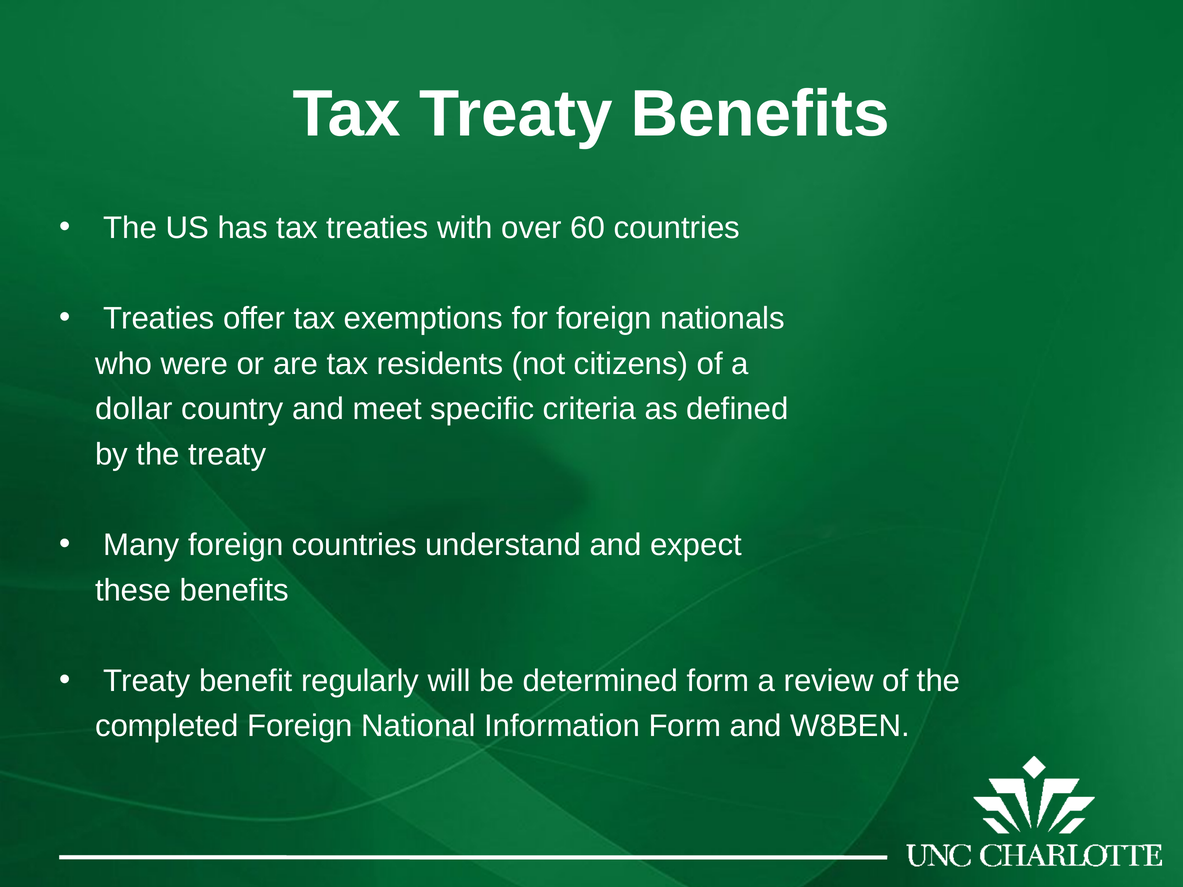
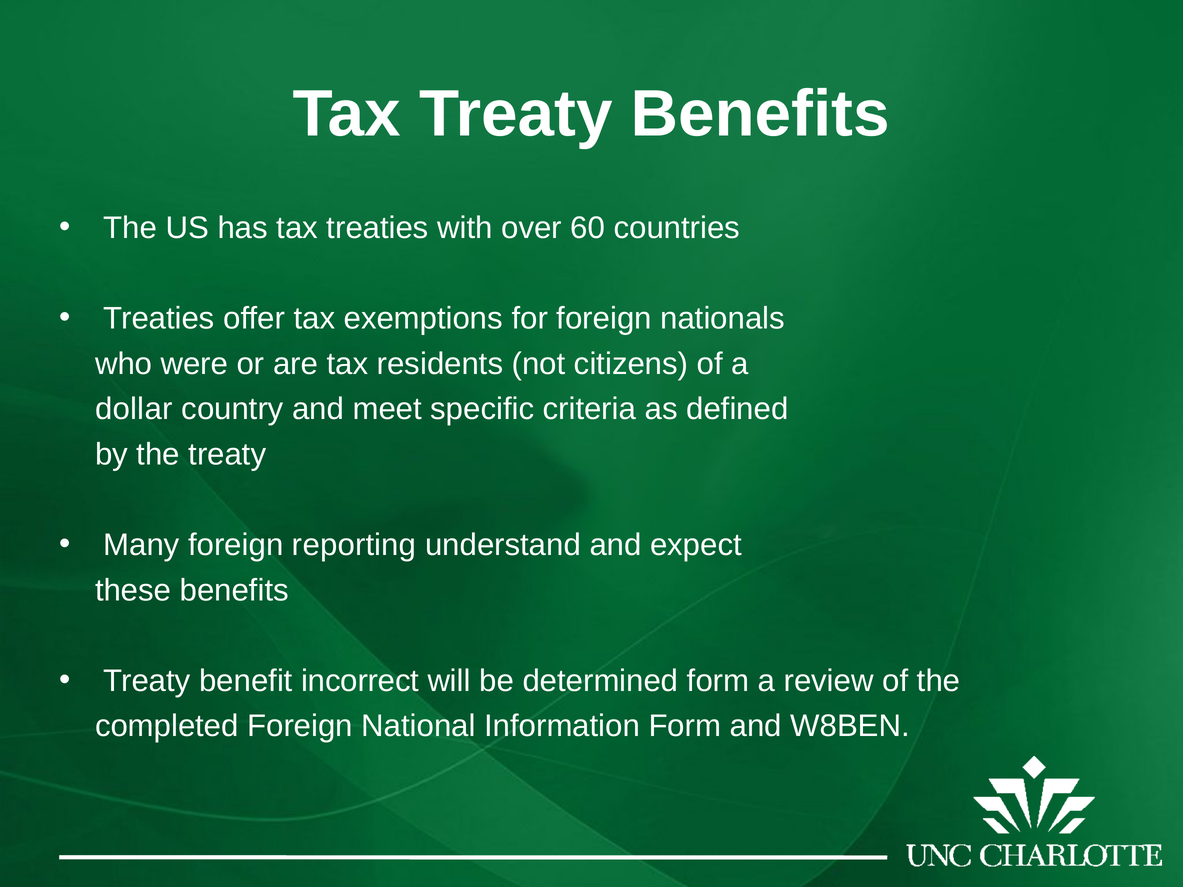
foreign countries: countries -> reporting (354, 545)
regularly: regularly -> incorrect (360, 681)
